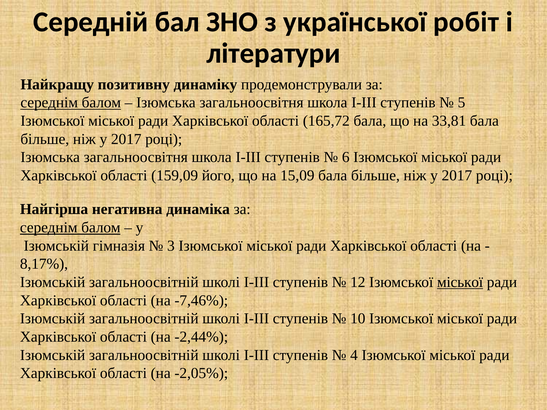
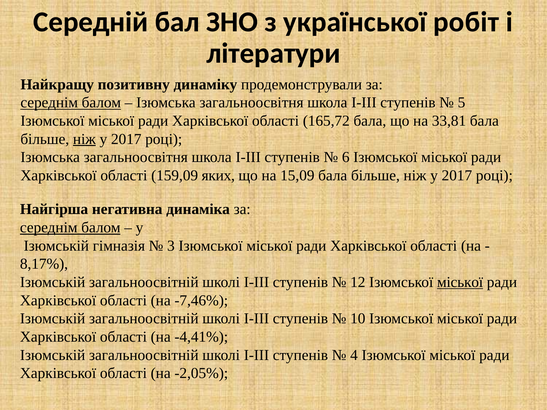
ніж underline: none -> present (84, 139)
його: його -> яких (218, 176)
-2,44%: -2,44% -> -4,41% (201, 337)
